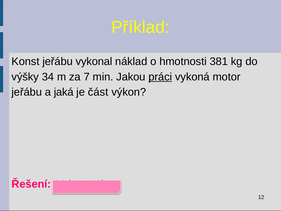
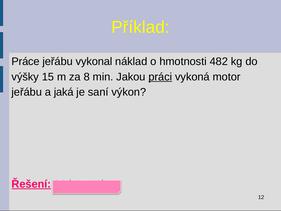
Konst: Konst -> Práce (26, 61)
381: 381 -> 482 (219, 61)
34: 34 -> 15 (48, 77)
7: 7 -> 8 (87, 77)
část: část -> saní (98, 92)
Řešení underline: none -> present (31, 184)
